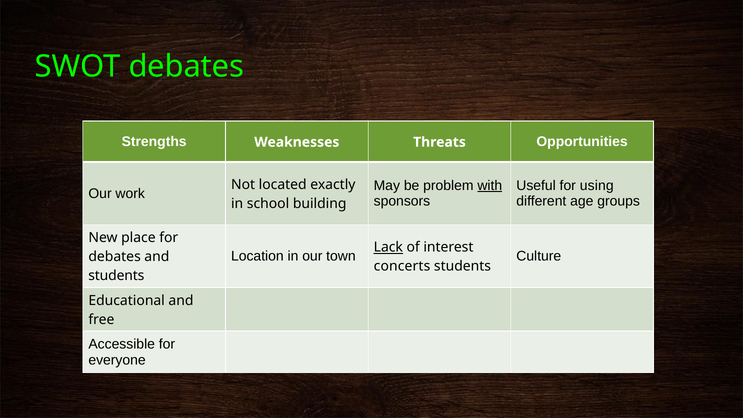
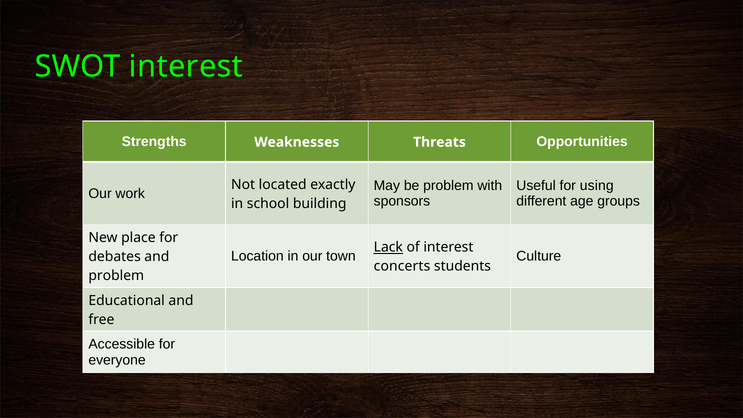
SWOT debates: debates -> interest (186, 67)
with underline: present -> none (490, 186)
students: students -> problem (116, 276)
